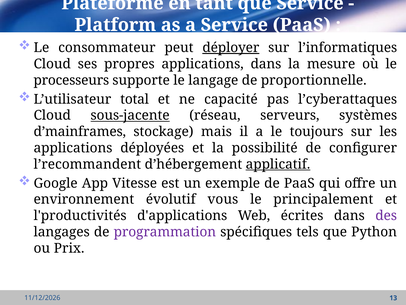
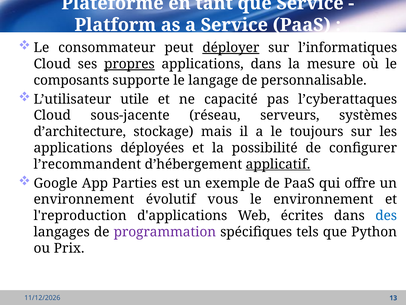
propres underline: none -> present (129, 64)
processeurs: processeurs -> composants (71, 80)
proportionnelle: proportionnelle -> personnalisable (314, 80)
total: total -> utile (135, 99)
sous-jacente underline: present -> none (130, 115)
d’mainframes: d’mainframes -> d’architecture (80, 132)
Vitesse: Vitesse -> Parties (135, 183)
le principalement: principalement -> environnement (323, 199)
l'productivités: l'productivités -> l'reproduction (80, 215)
des colour: purple -> blue (386, 215)
